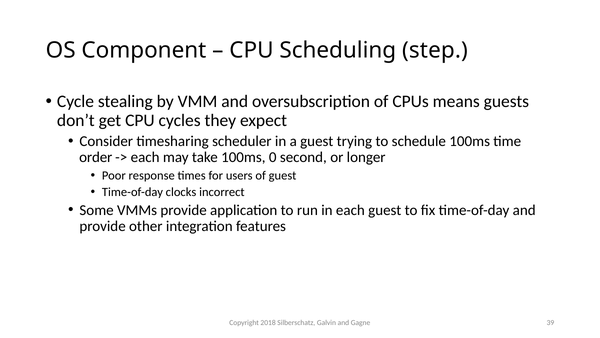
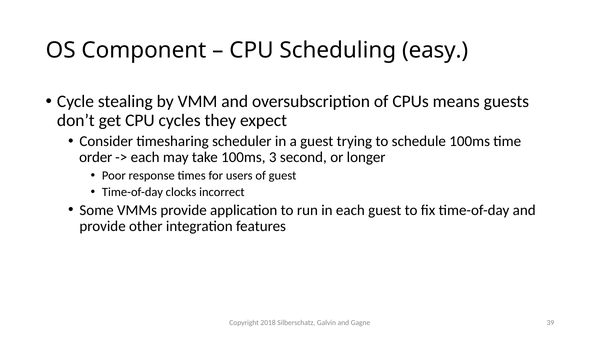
step: step -> easy (435, 50)
0: 0 -> 3 (273, 157)
